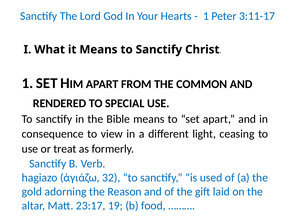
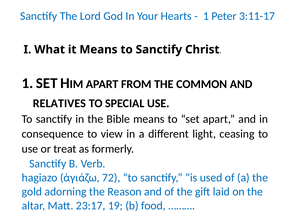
RENDERED: RENDERED -> RELATIVES (59, 103)
32: 32 -> 72 (111, 177)
